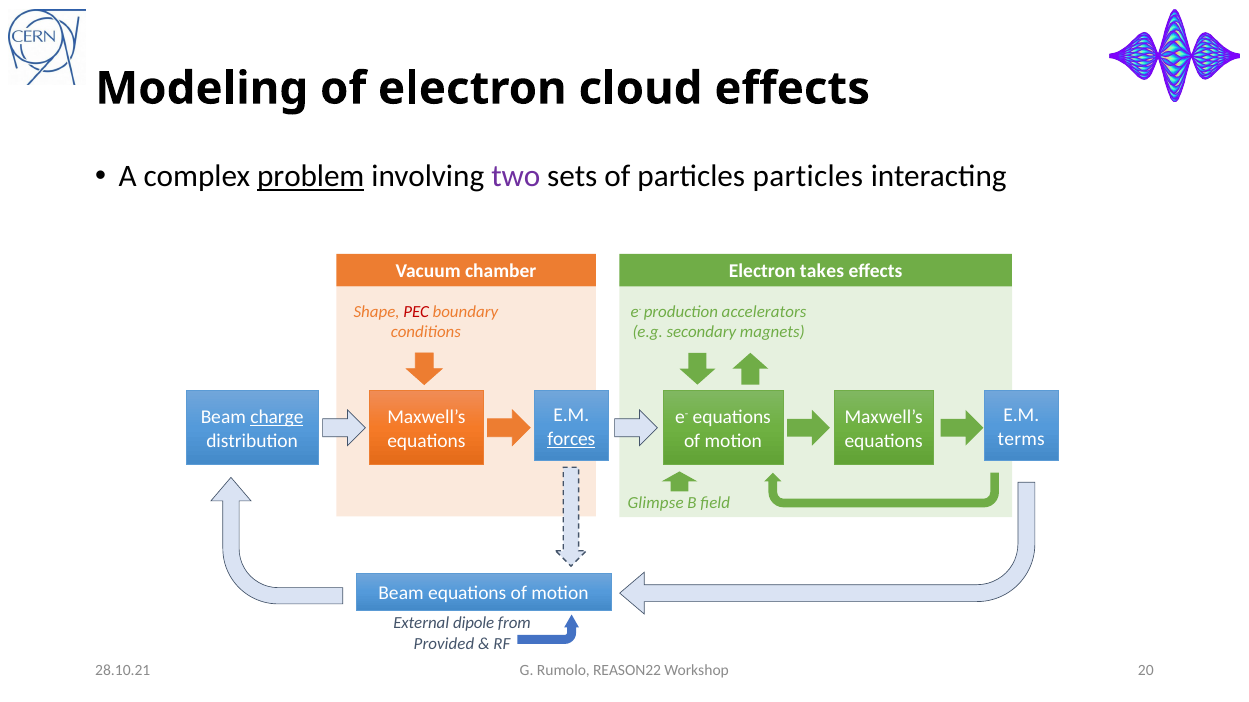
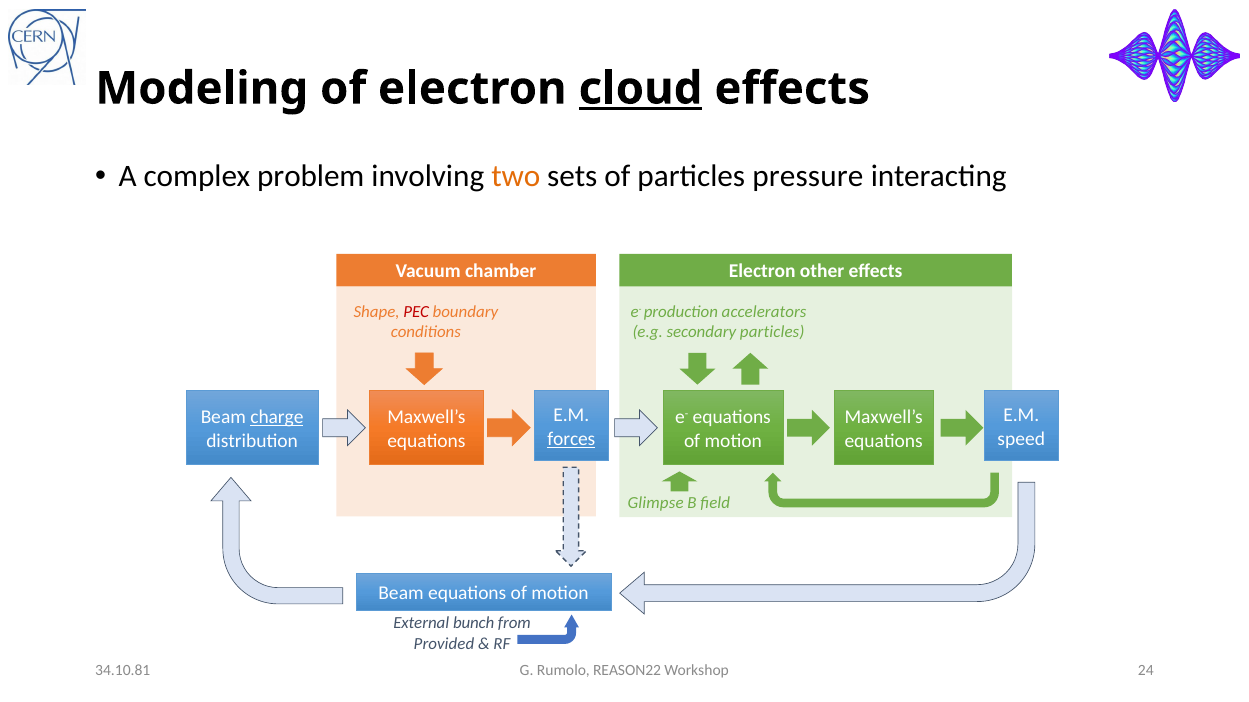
cloud underline: none -> present (641, 89)
problem underline: present -> none (311, 176)
two colour: purple -> orange (516, 176)
particles particles: particles -> pressure (808, 176)
takes: takes -> other (822, 272)
secondary magnets: magnets -> particles (772, 332)
terms: terms -> speed (1021, 439)
dipole: dipole -> bunch (474, 624)
20: 20 -> 24 (1146, 671)
28.10.21: 28.10.21 -> 34.10.81 (123, 671)
